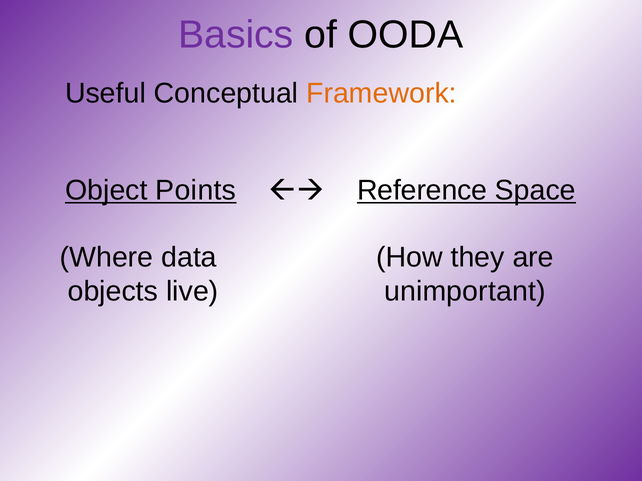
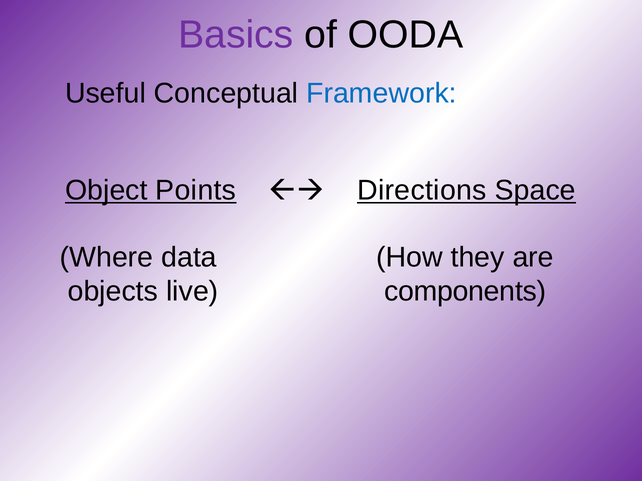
Framework colour: orange -> blue (381, 93)
Reference: Reference -> Directions (422, 190)
unimportant: unimportant -> components (465, 292)
